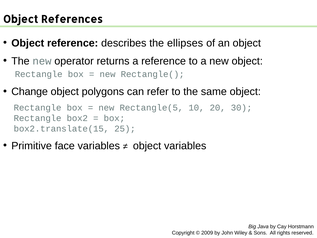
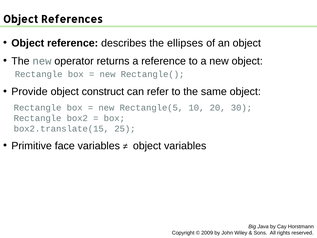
Change: Change -> Provide (29, 92)
polygons: polygons -> construct (103, 92)
